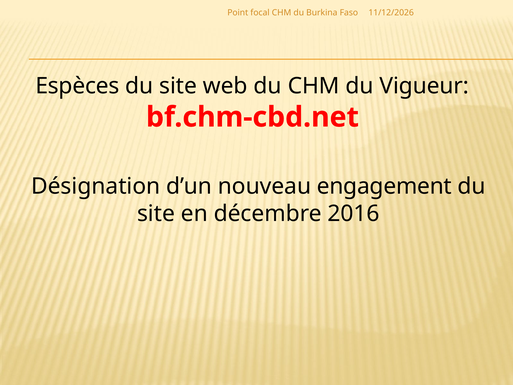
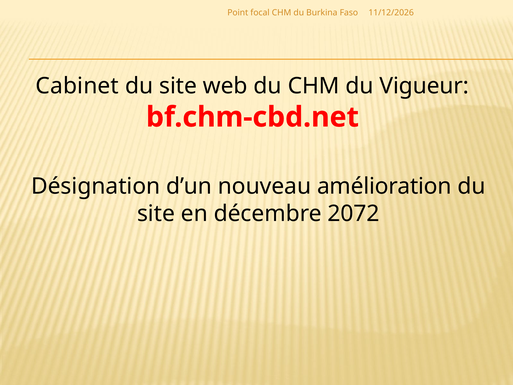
Espèces: Espèces -> Cabinet (77, 86)
engagement: engagement -> amélioration (384, 186)
2016: 2016 -> 2072 (354, 213)
